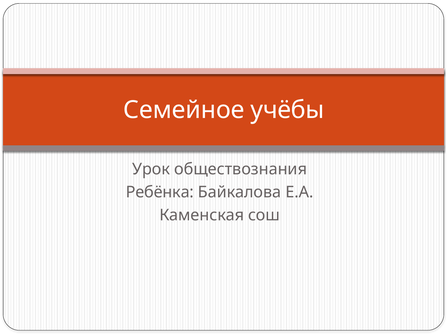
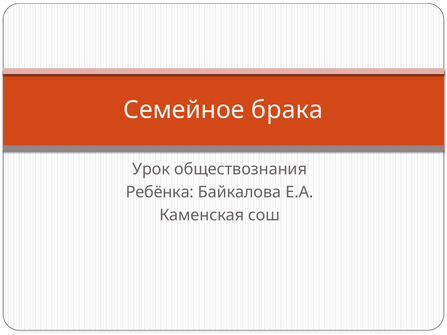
учёбы: учёбы -> брака (287, 110)
